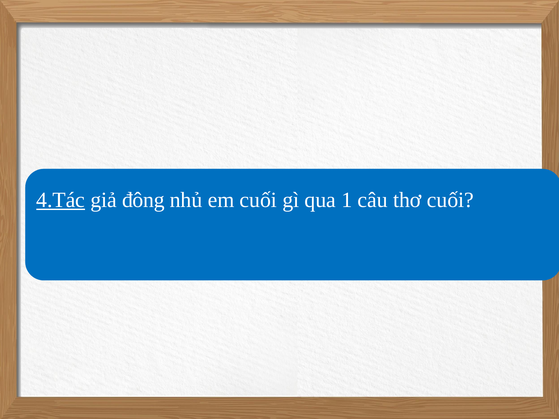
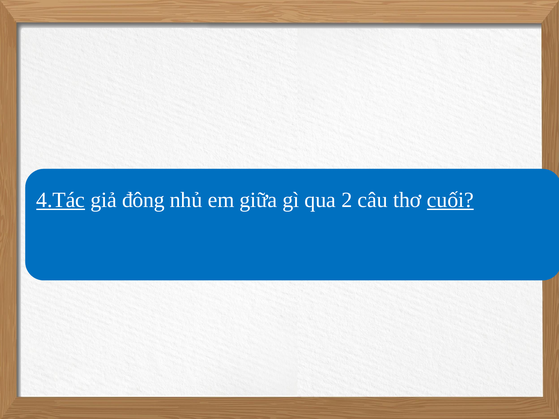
em cuối: cuối -> giữa (258, 200)
1: 1 -> 2 (347, 200)
cuối underline: none -> present (450, 200)
